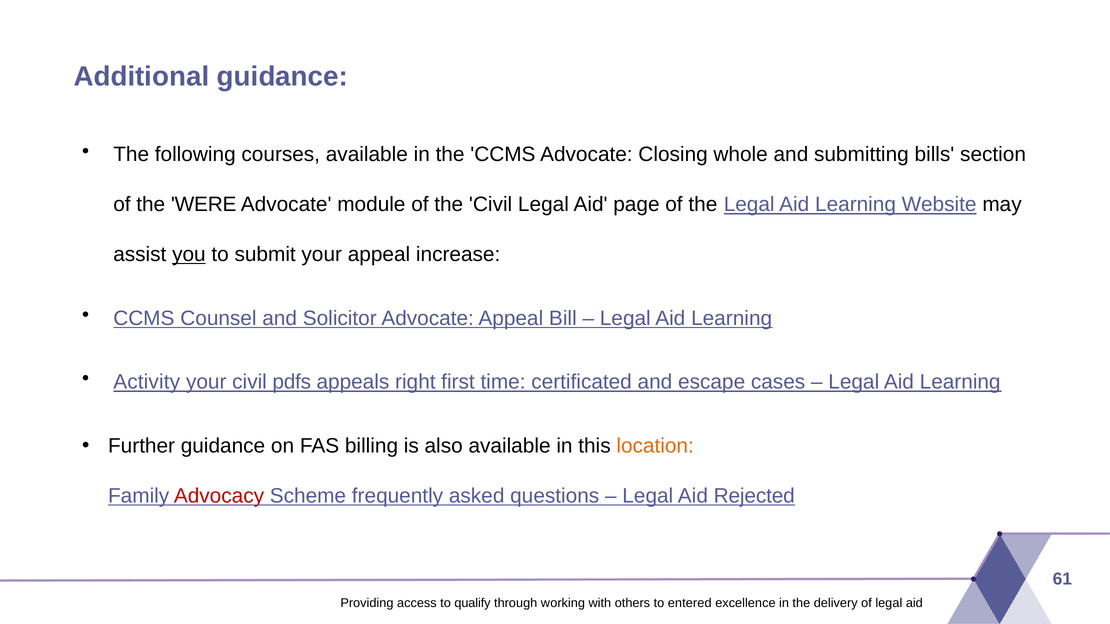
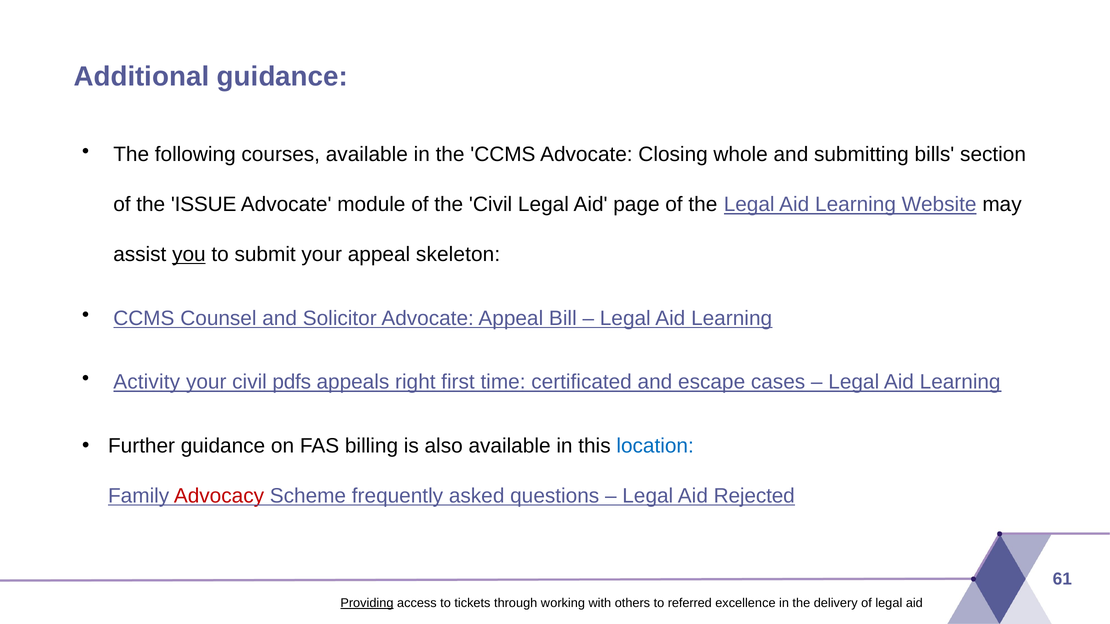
WERE: WERE -> ISSUE (204, 205)
increase: increase -> skeleton (458, 255)
location colour: orange -> blue (655, 446)
Providing underline: none -> present (367, 603)
qualify: qualify -> tickets (472, 603)
entered: entered -> referred (690, 603)
